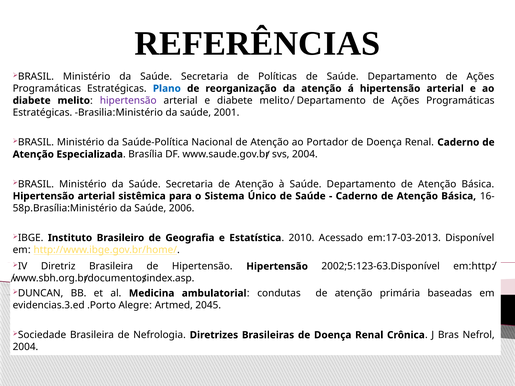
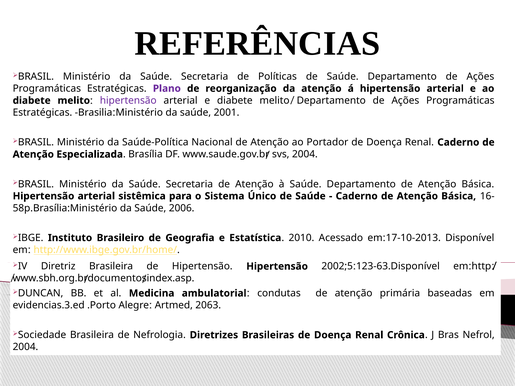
Plano colour: blue -> purple (167, 89)
emː17-03-2013: emː17-03-2013 -> emː17-10-2013 (404, 238)
2045: 2045 -> 2063 (208, 305)
